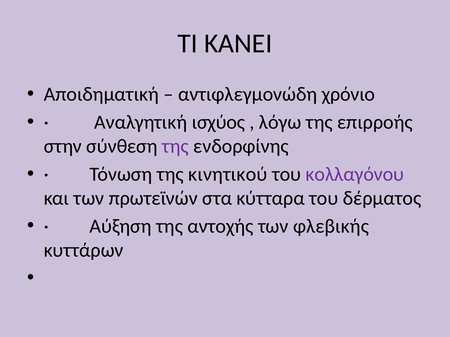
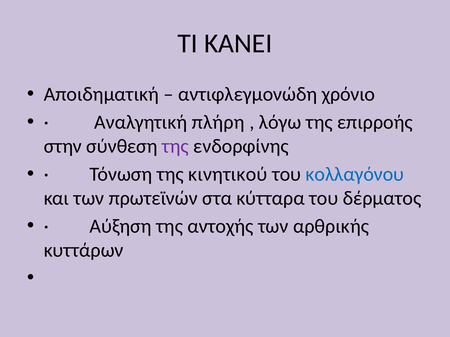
ισχύος: ισχύος -> πλήρη (218, 122)
κολλαγόνου colour: purple -> blue (355, 174)
φλεβικής: φλεβικής -> αρθρικής (331, 226)
